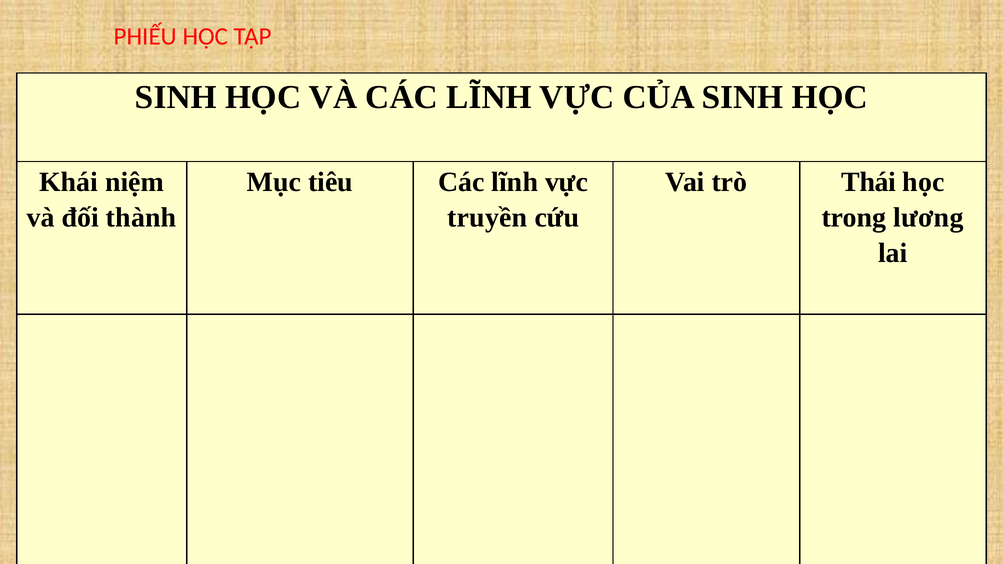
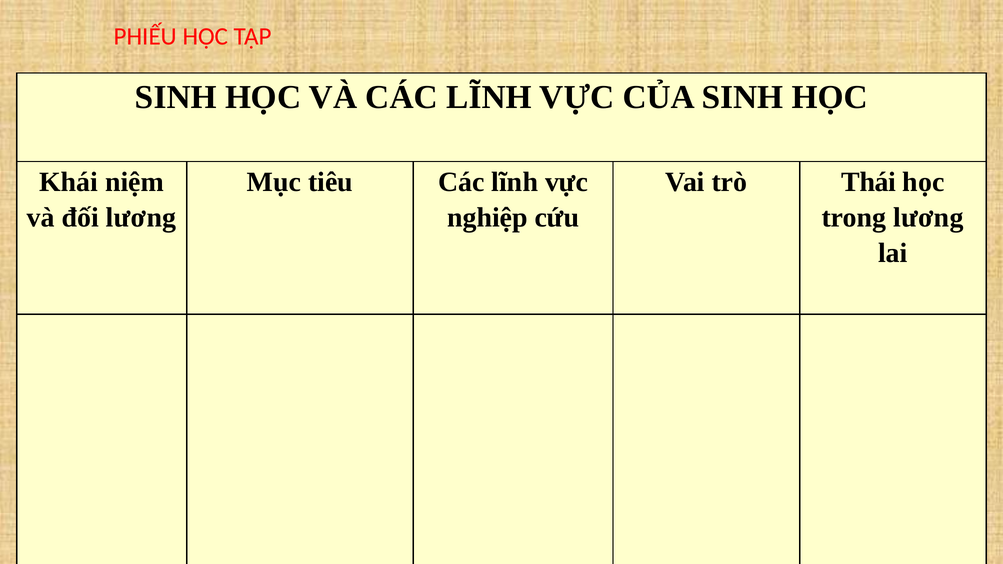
đối thành: thành -> lương (141, 218)
truyền: truyền -> nghiệp (487, 218)
